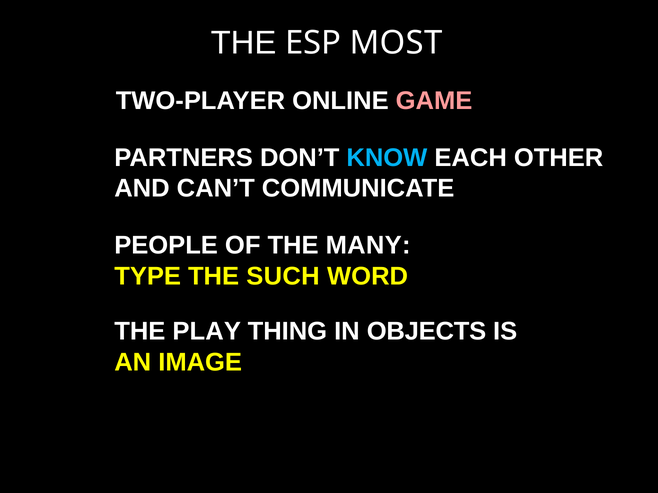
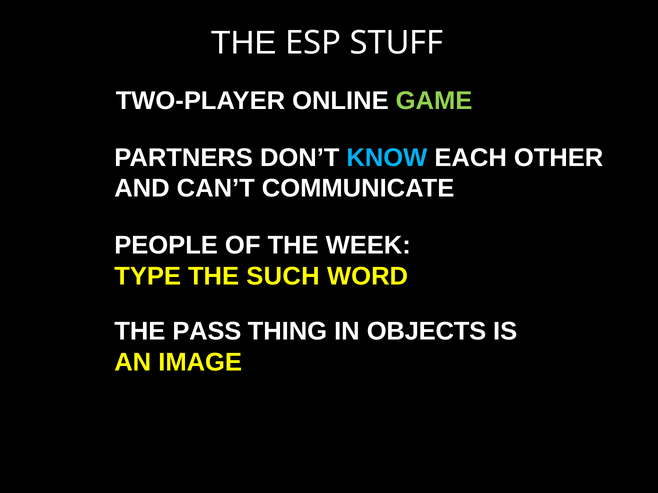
MOST: MOST -> STUFF (396, 43)
GAME colour: pink -> light green (434, 101)
MANY: MANY -> WEEK (368, 246)
PLAY: PLAY -> PASS (207, 332)
